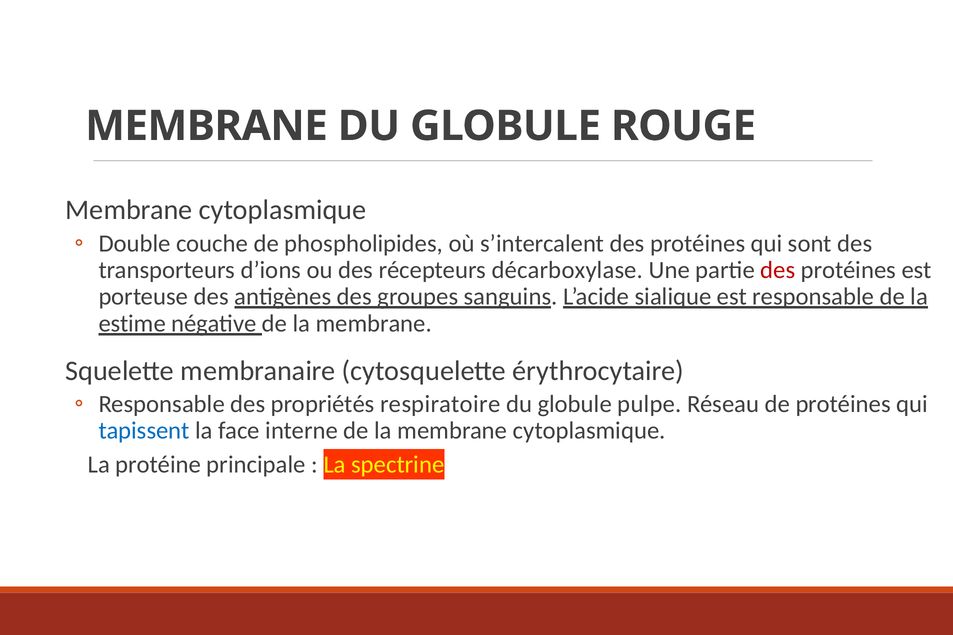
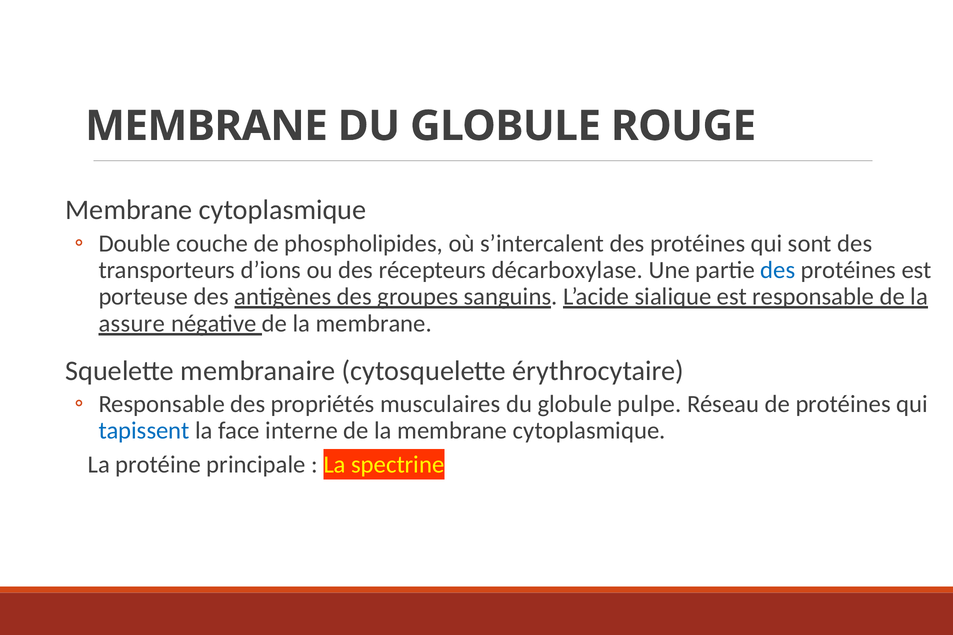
des colour: red -> blue (778, 270)
estime: estime -> assure (132, 324)
respiratoire: respiratoire -> musculaires (440, 404)
